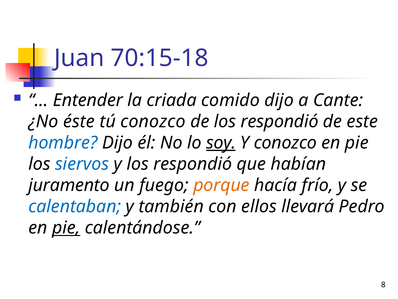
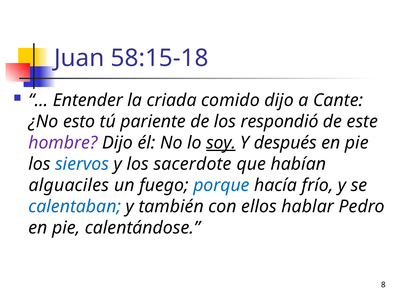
70:15-18: 70:15-18 -> 58:15-18 (160, 58)
éste: éste -> esto (79, 121)
tú conozco: conozco -> pariente (153, 121)
hombre colour: blue -> purple (63, 143)
Y conozco: conozco -> después (285, 143)
y los respondió: respondió -> sacerdote (193, 164)
juramento: juramento -> alguaciles (69, 185)
porque colour: orange -> blue (221, 185)
llevará: llevará -> hablar (308, 206)
pie underline: present -> none (66, 227)
